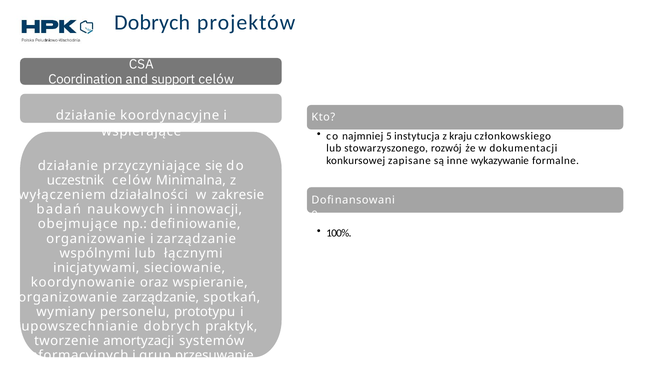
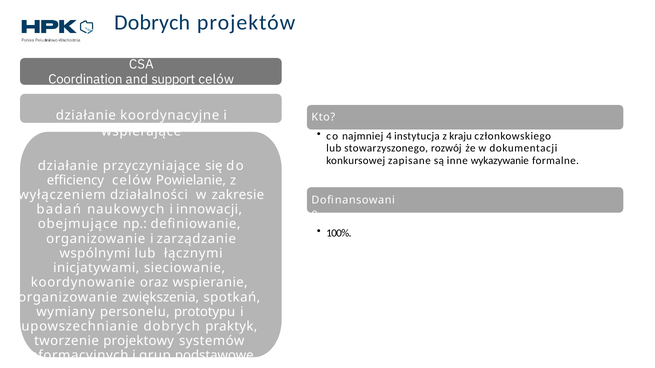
5: 5 -> 4 (389, 136)
uczestnik: uczestnik -> efficiency (75, 181)
Minimalna: Minimalna -> Powielanie (191, 181)
organizowanie zarządzanie: zarządzanie -> zwiększenia (161, 298)
amortyzacji: amortyzacji -> projektowy (139, 341)
przesuwanie: przesuwanie -> podstawowe (216, 356)
